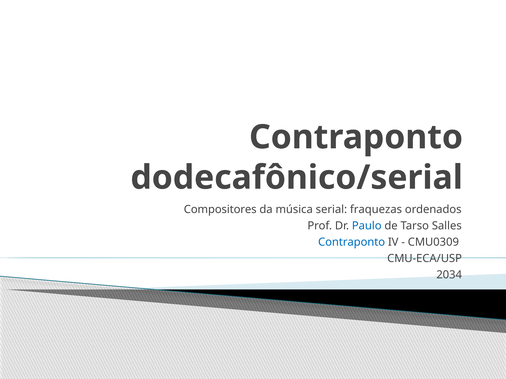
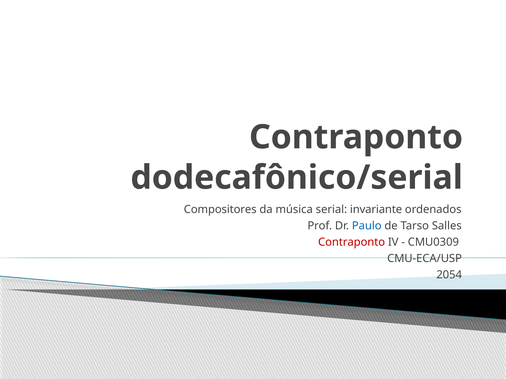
fraquezas: fraquezas -> invariante (376, 210)
Contraponto colour: blue -> red (352, 242)
2034: 2034 -> 2054 (449, 275)
